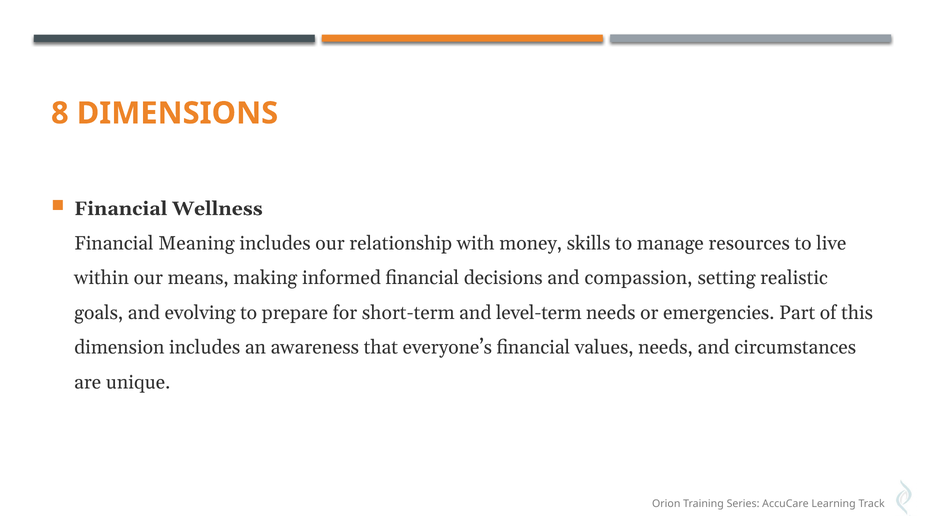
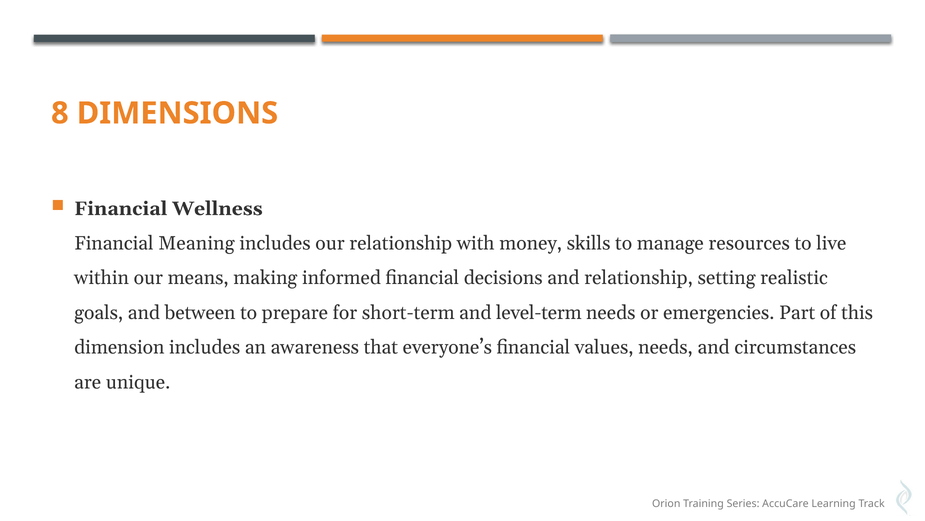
and compassion: compassion -> relationship (639, 278)
evolving: evolving -> between (200, 312)
